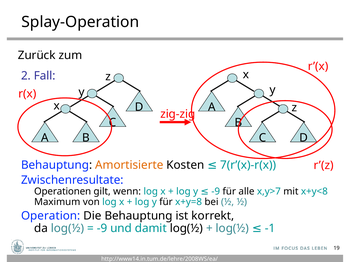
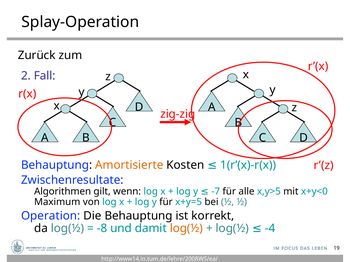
7(r’(x)-r(x: 7(r’(x)-r(x -> 1(r’(x)-r(x (248, 165)
x,y>7: x,y>7 -> x,y>5 (269, 192)
x+y<8: x+y<8 -> x+y<0 (314, 192)
Operationen: Operationen -> Algorithmen (63, 192)
y -9: -9 -> -7 (216, 192)
x+y=8: x+y=8 -> x+y=5 (189, 202)
-9: -9 -> -8 (102, 229)
log(½ colour: black -> orange (186, 229)
-1: -1 -> -4 (270, 229)
